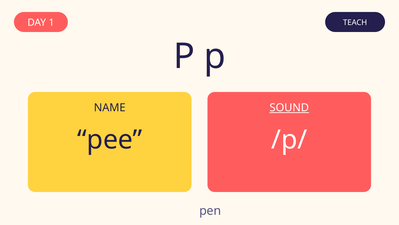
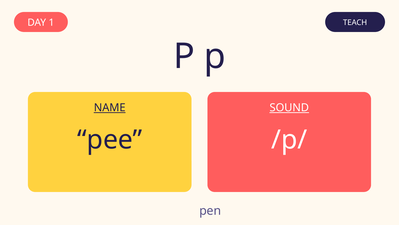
NAME underline: none -> present (110, 108)
